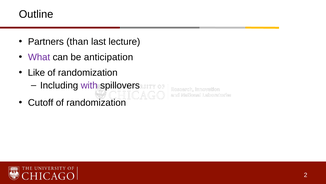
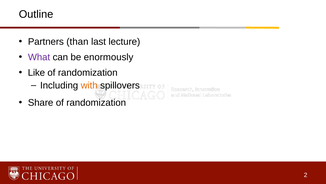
anticipation: anticipation -> enormously (109, 57)
with colour: purple -> orange (89, 85)
Cutoff: Cutoff -> Share (41, 102)
